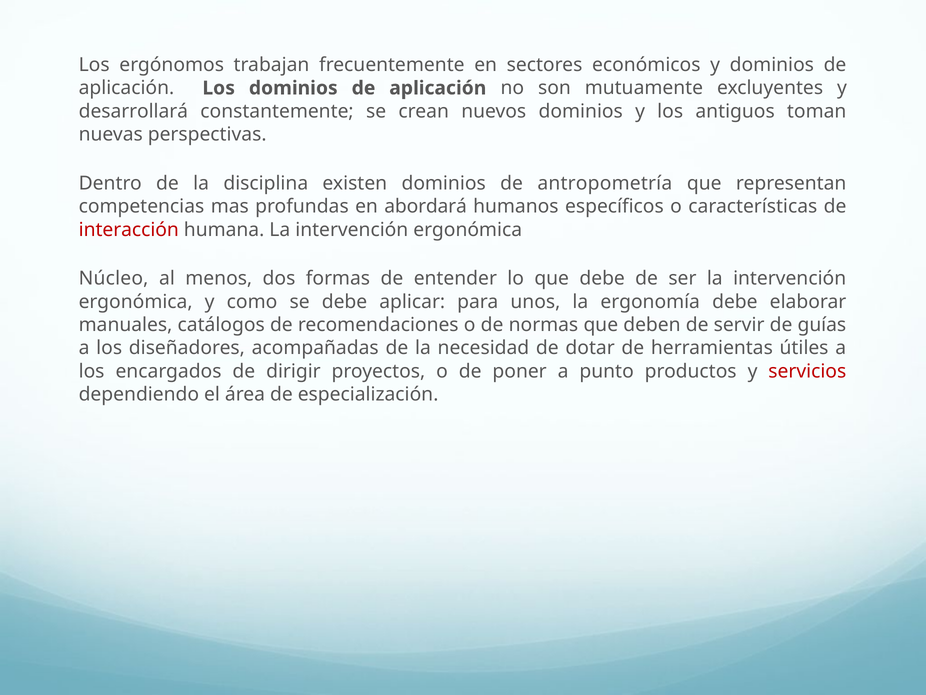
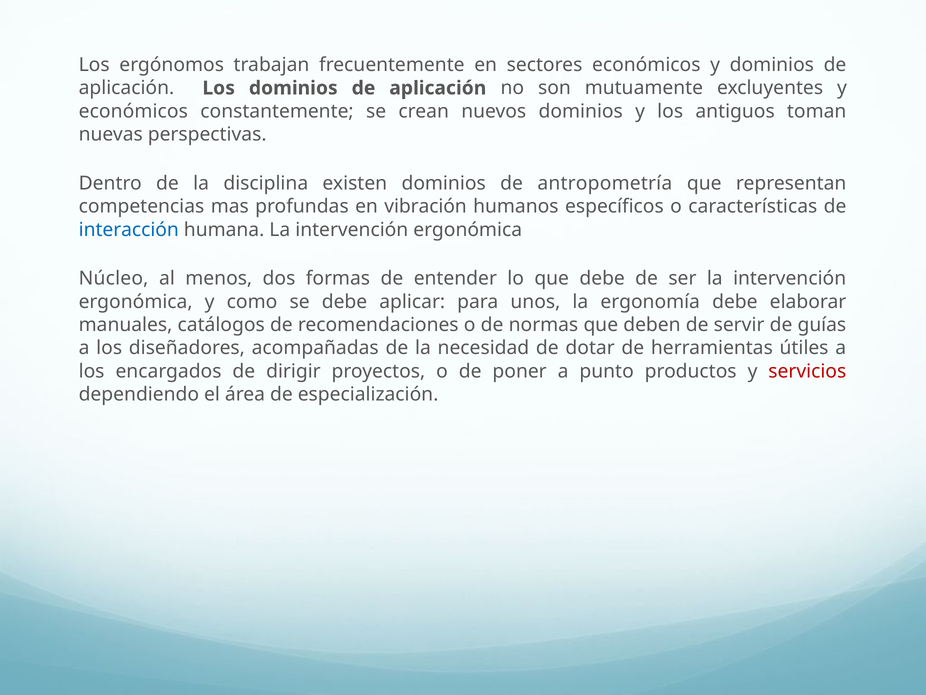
desarrollará: desarrollará -> económicos (133, 111)
abordará: abordará -> vibración (426, 206)
interacción colour: red -> blue (129, 229)
